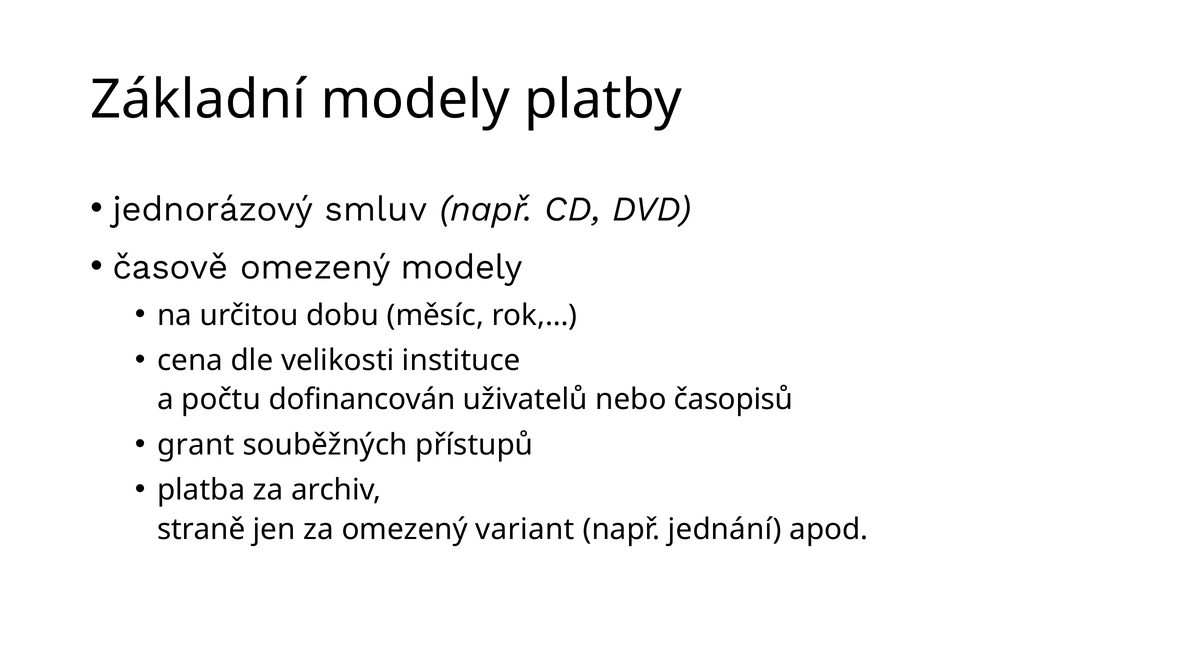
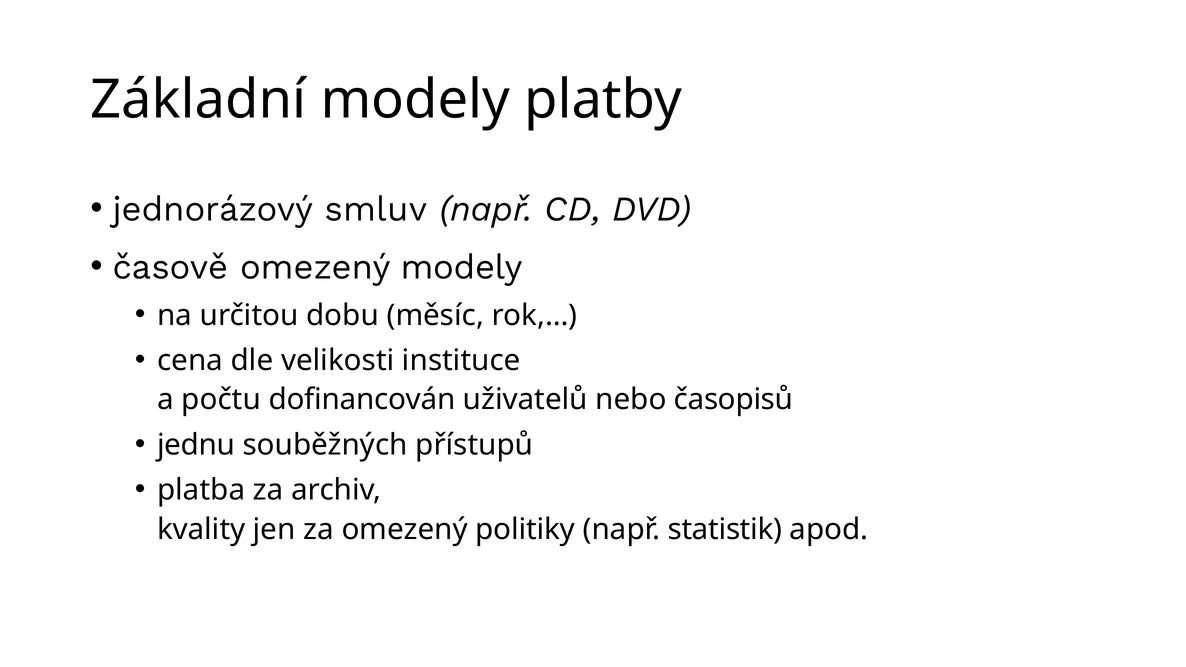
grant: grant -> jednu (196, 445)
straně: straně -> kvality (201, 529)
variant: variant -> politiky (525, 529)
jednání: jednání -> statistik (725, 529)
